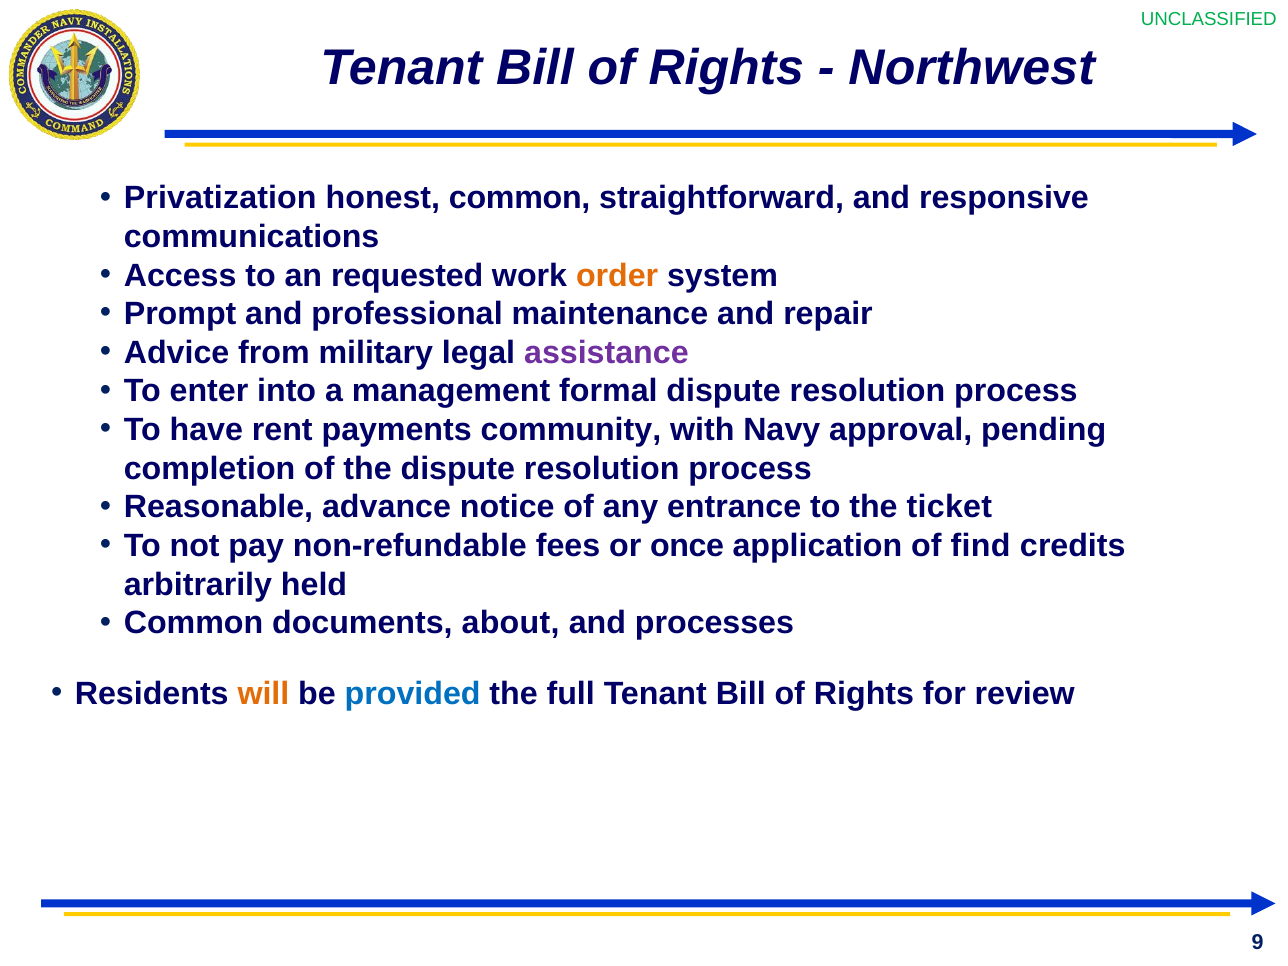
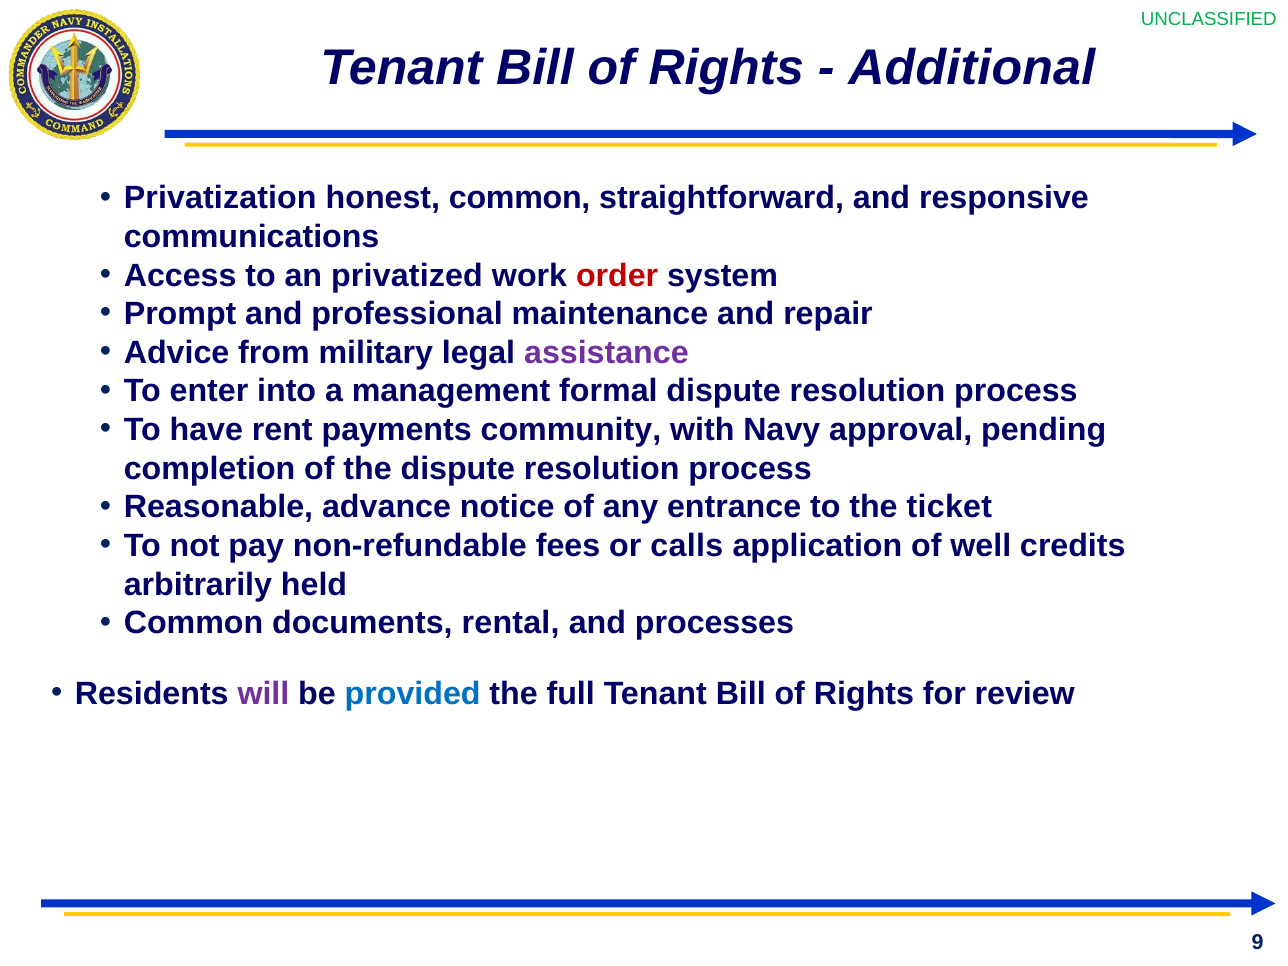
Northwest: Northwest -> Additional (972, 68)
requested: requested -> privatized (407, 275)
order colour: orange -> red (617, 275)
once: once -> calls (687, 546)
find: find -> well (981, 546)
about: about -> rental (511, 623)
will colour: orange -> purple (263, 694)
